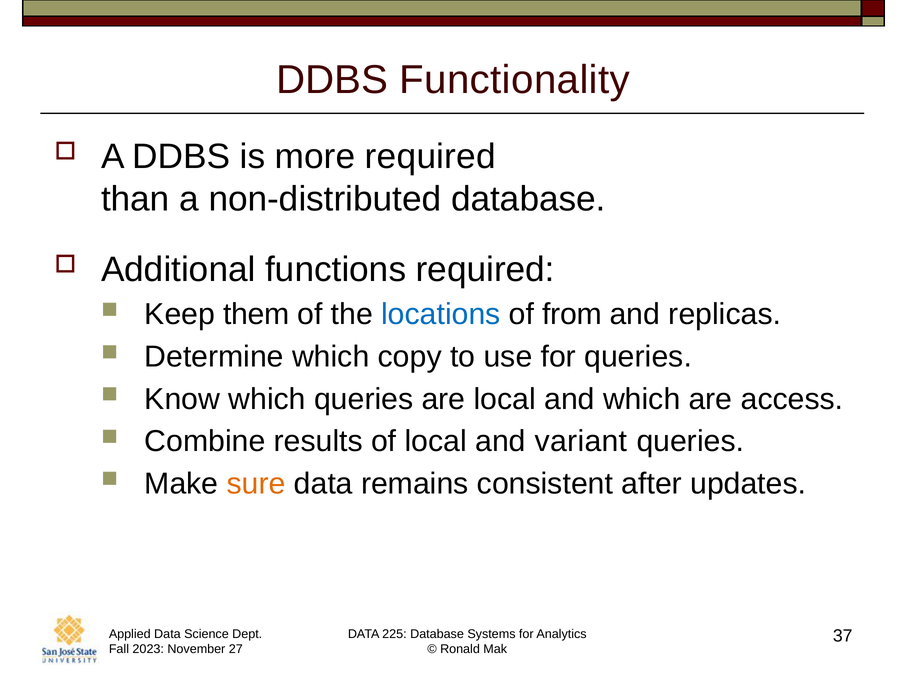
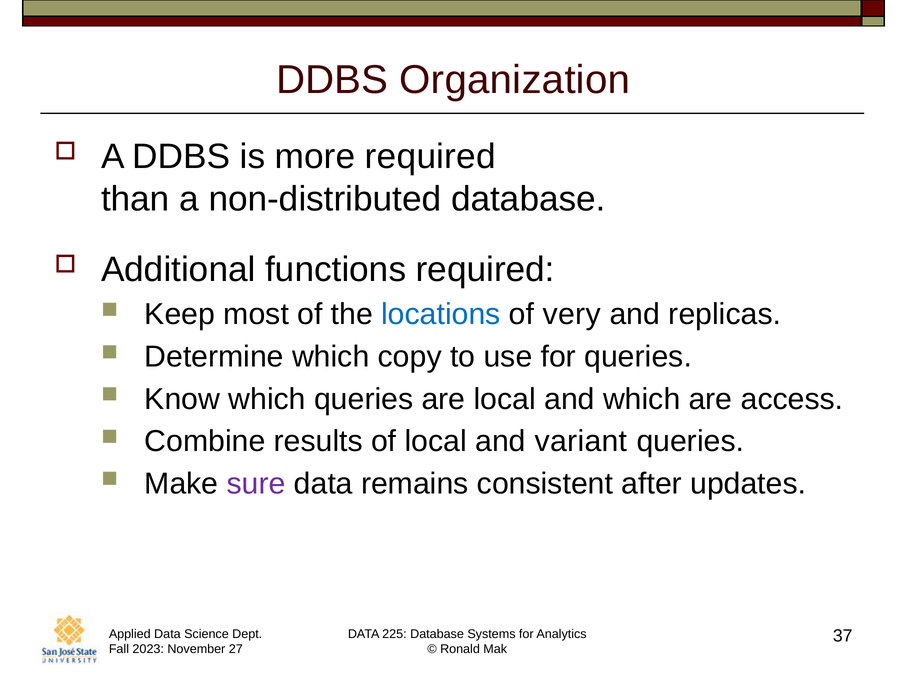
Functionality: Functionality -> Organization (515, 80)
them: them -> most (256, 315)
from: from -> very (572, 315)
sure colour: orange -> purple (256, 484)
